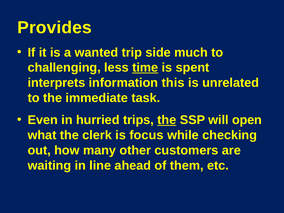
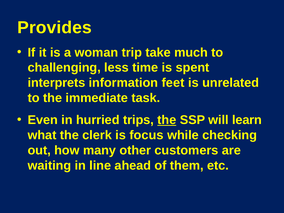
wanted: wanted -> woman (96, 52)
side: side -> take (158, 52)
time underline: present -> none (145, 68)
this: this -> feet (173, 83)
open: open -> learn (247, 120)
